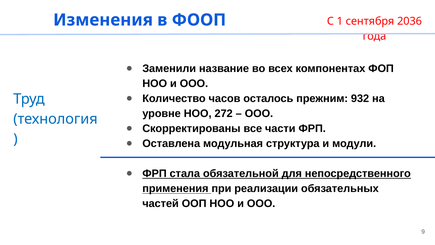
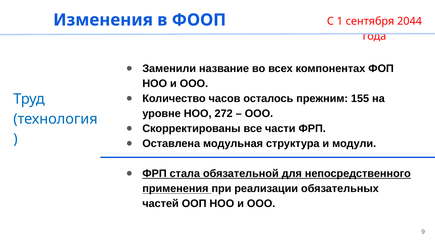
2036: 2036 -> 2044 (410, 21)
932: 932 -> 155 (360, 98)
